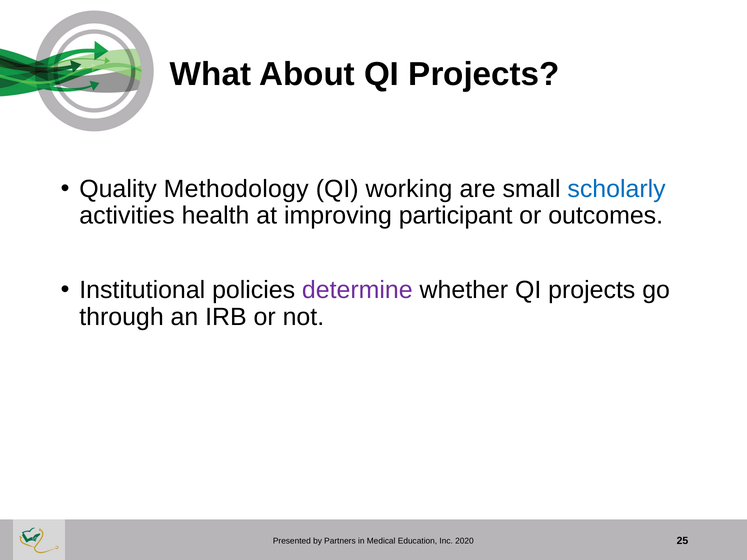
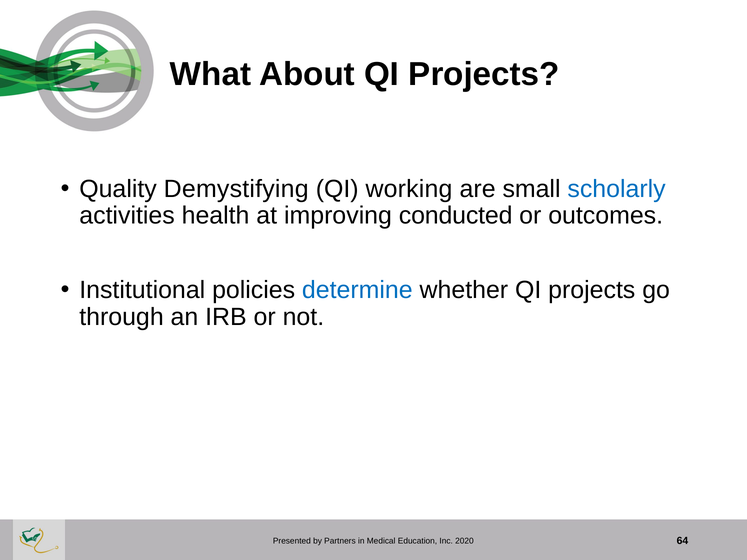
Methodology: Methodology -> Demystifying (236, 189)
participant: participant -> conducted (456, 216)
determine colour: purple -> blue (357, 290)
25: 25 -> 64 (683, 541)
